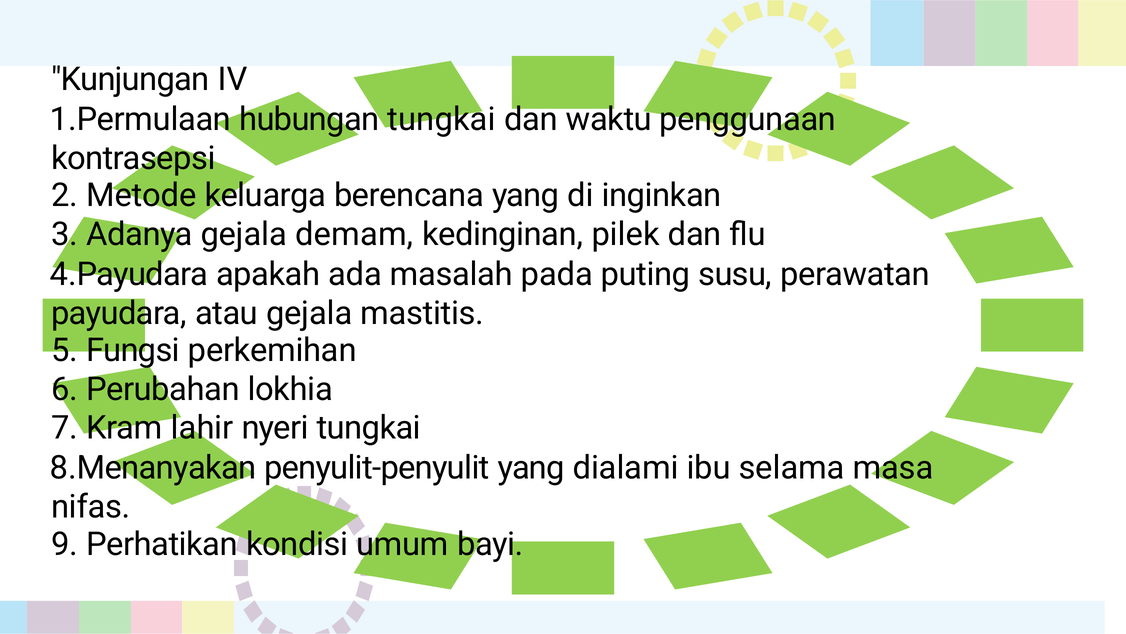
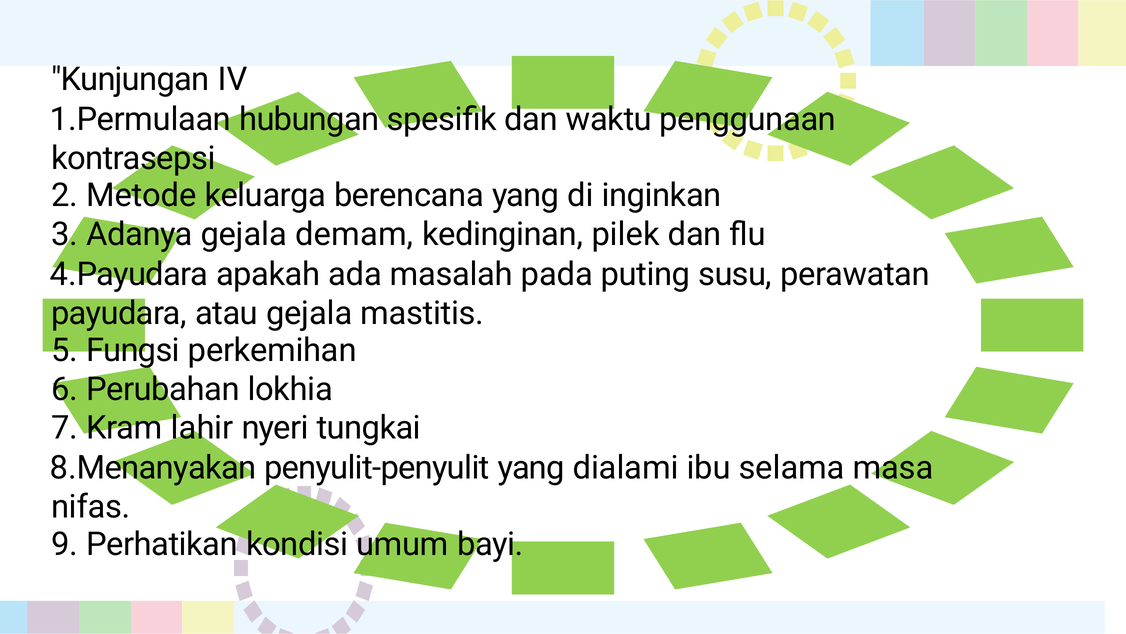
hubungan tungkai: tungkai -> spesiﬁk (442, 120)
